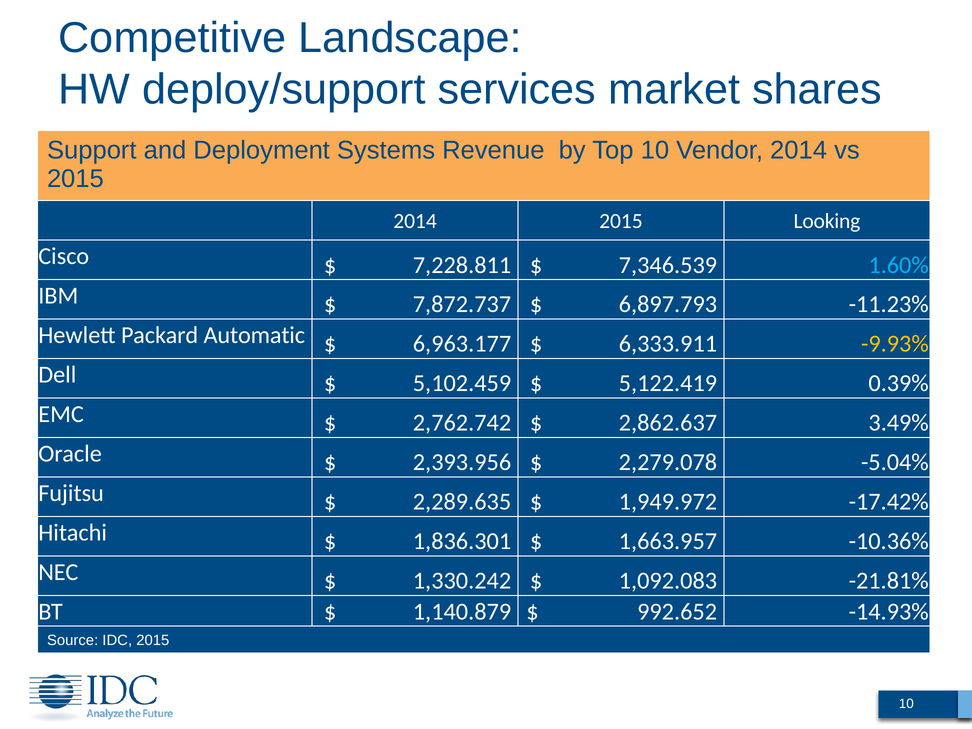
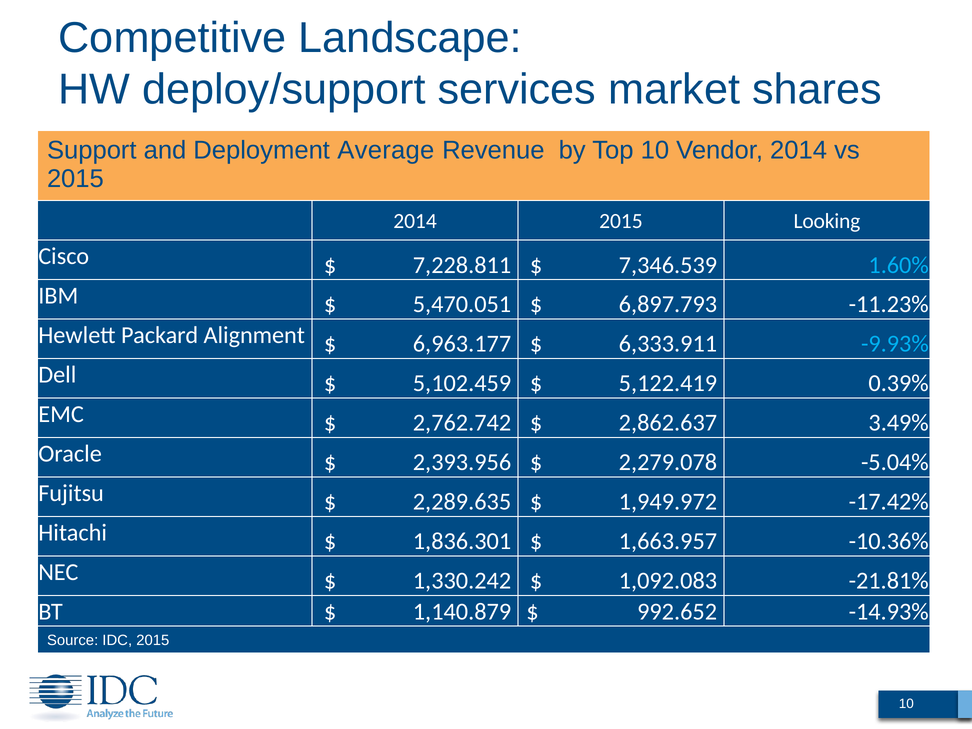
Systems: Systems -> Average (386, 150)
7,872.737: 7,872.737 -> 5,470.051 (462, 304)
Automatic: Automatic -> Alignment (254, 335)
-9.93% colour: yellow -> light blue (895, 344)
